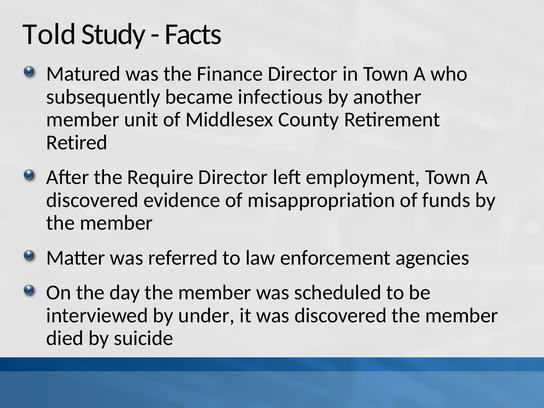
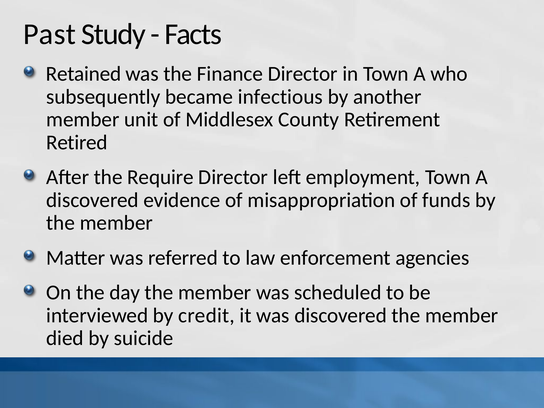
Told: Told -> Past (49, 34)
Matured: Matured -> Retained (84, 74)
under: under -> credit (206, 315)
